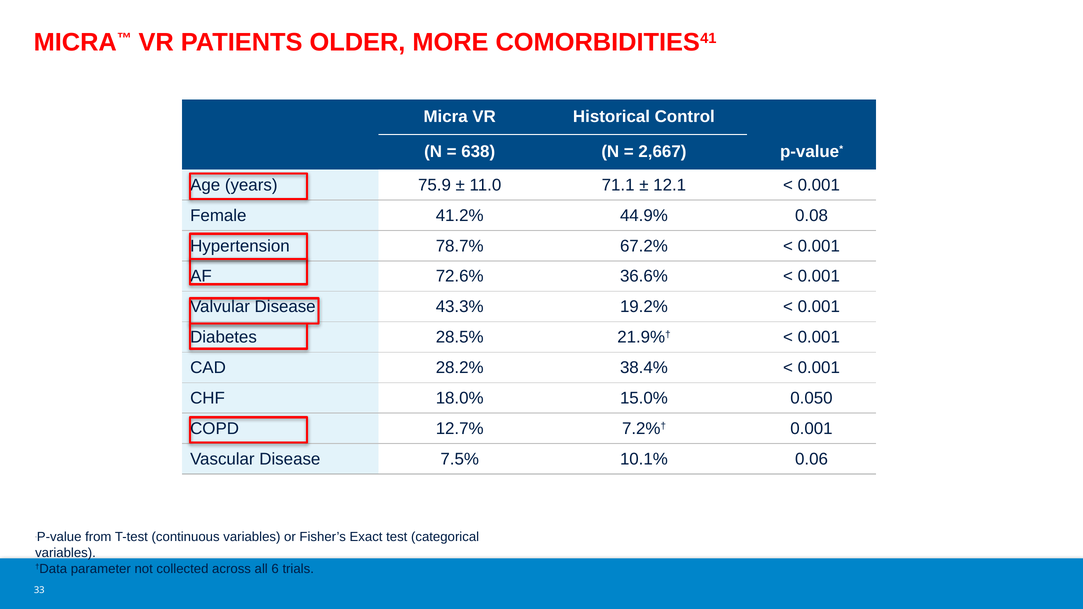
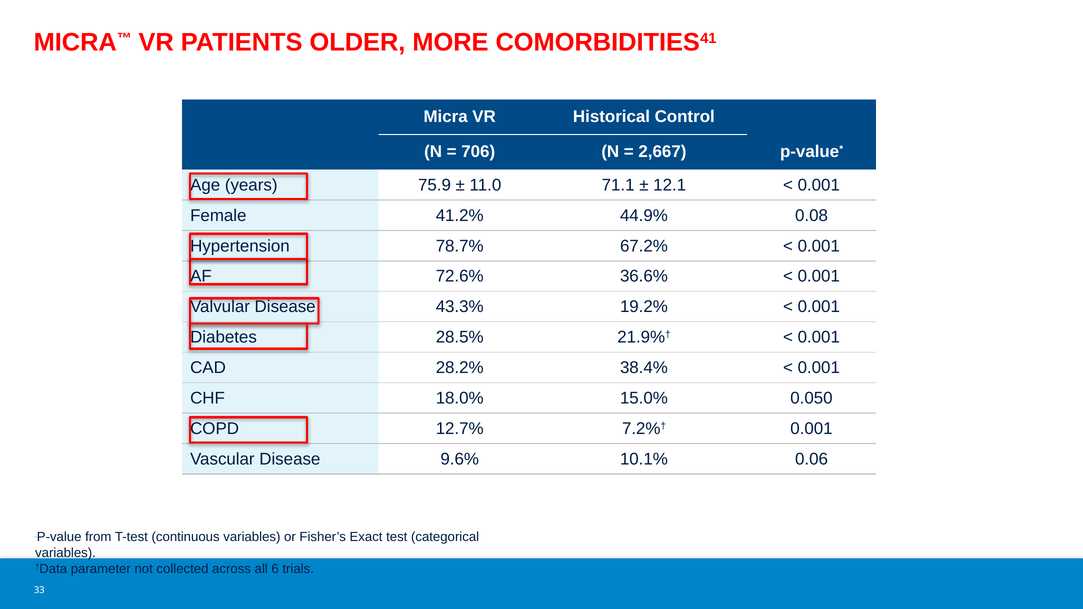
638: 638 -> 706 (478, 152)
7.5%: 7.5% -> 9.6% (460, 459)
